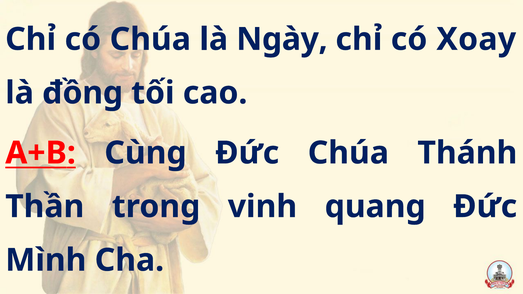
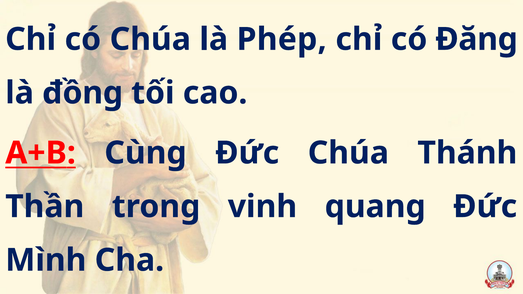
Ngày: Ngày -> Phép (282, 39)
Xoay: Xoay -> Đăng (477, 39)
